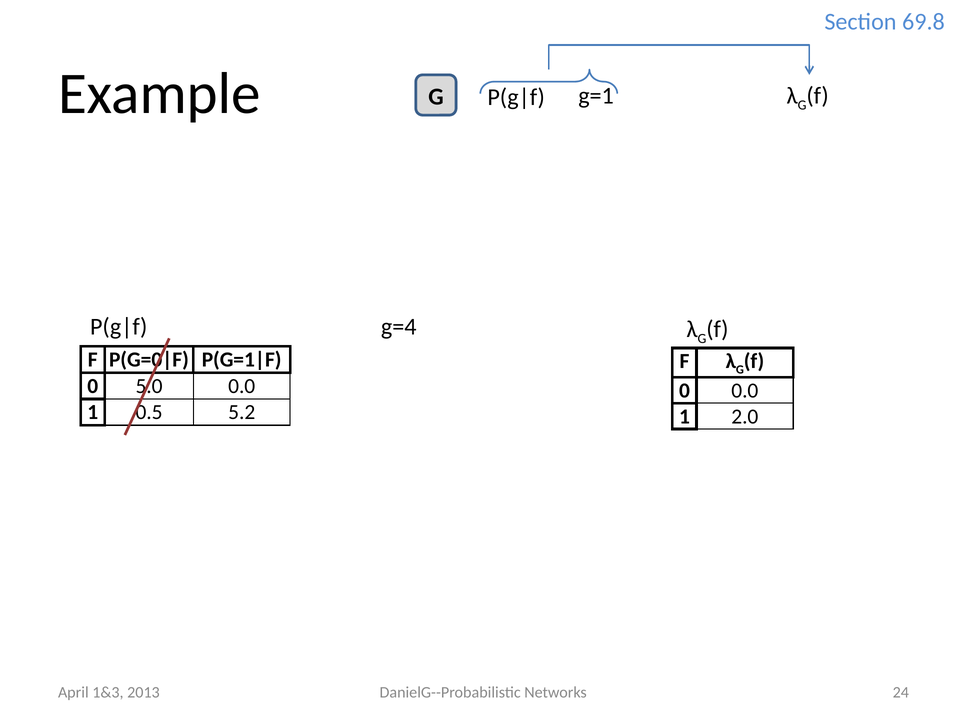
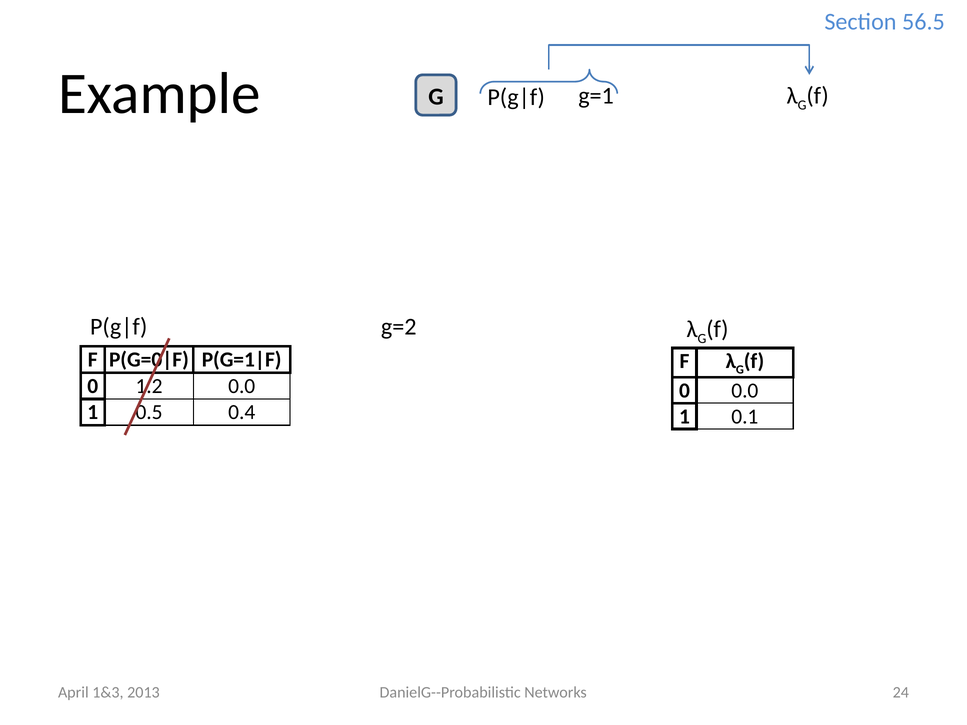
69.8: 69.8 -> 56.5 (923, 22)
g=4: g=4 -> g=2 (399, 327)
5.0: 5.0 -> 1.2 (149, 386)
5.2: 5.2 -> 0.4 (242, 413)
2.0: 2.0 -> 0.1 (745, 417)
